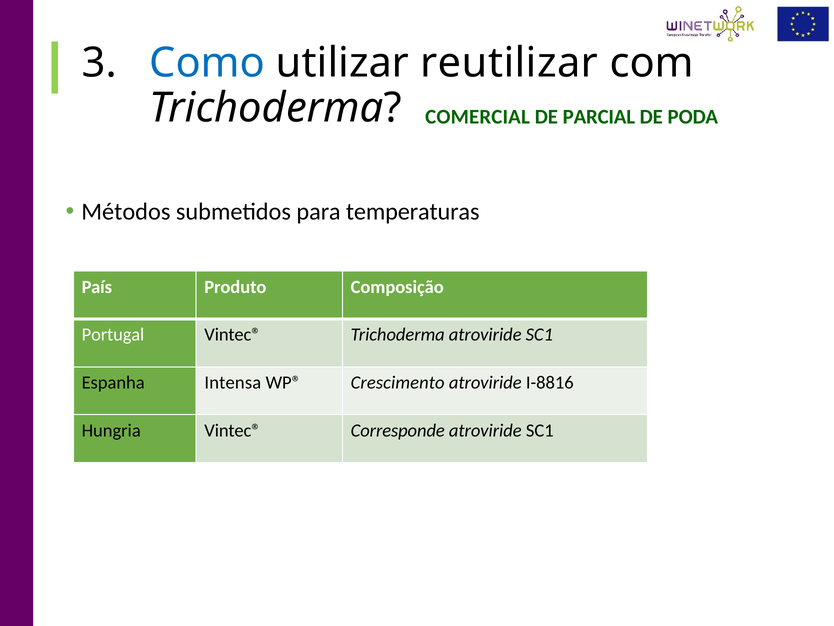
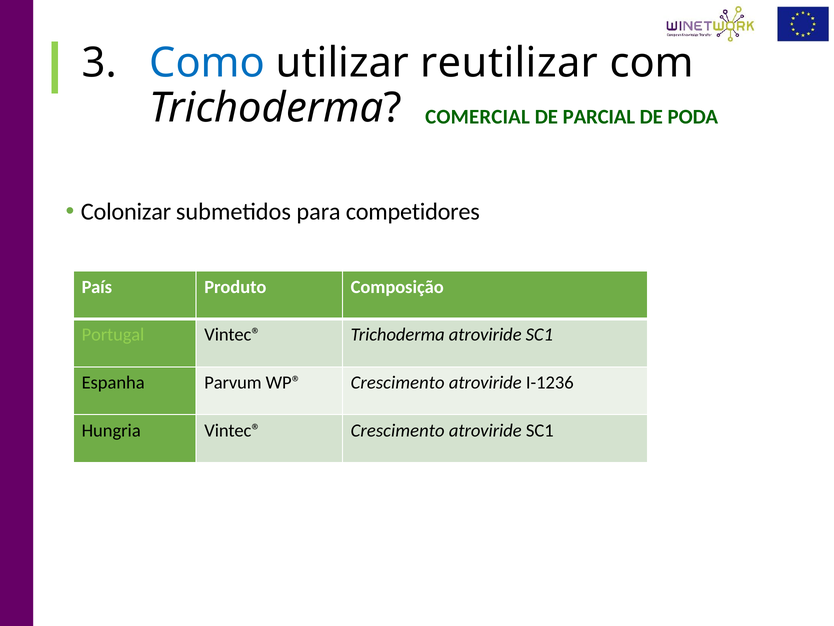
Métodos: Métodos -> Colonizar (126, 212)
temperaturas: temperaturas -> competidores (413, 212)
Portugal colour: white -> light green (113, 335)
Intensa: Intensa -> Parvum (233, 382)
I-8816: I-8816 -> I-1236 (550, 382)
Vintec® Corresponde: Corresponde -> Crescimento (398, 430)
